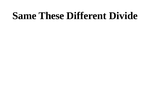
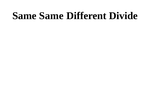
Same These: These -> Same (51, 16)
